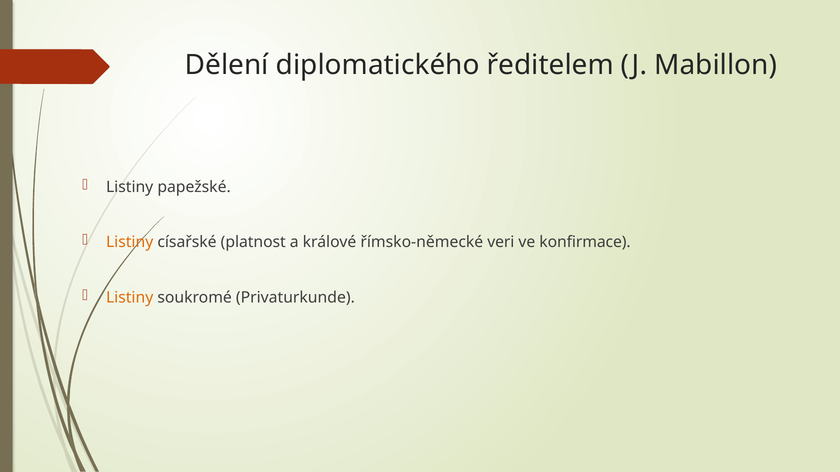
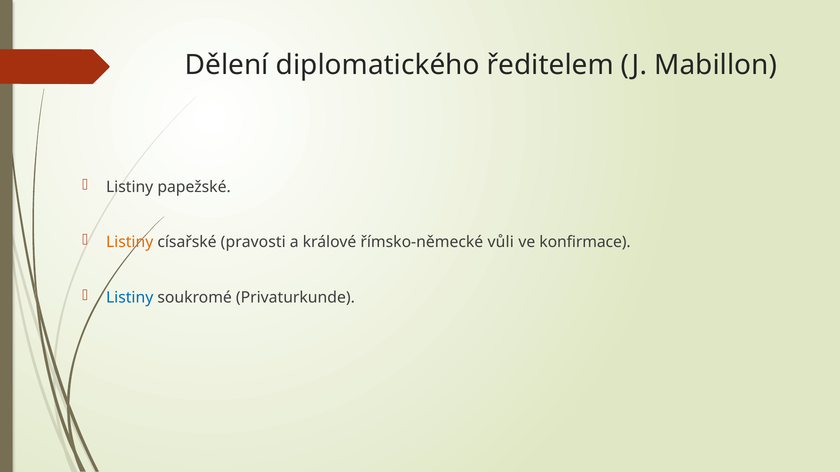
platnost: platnost -> pravosti (253, 242)
veri: veri -> vůli (501, 242)
Listiny colour: orange -> blue (130, 298)
